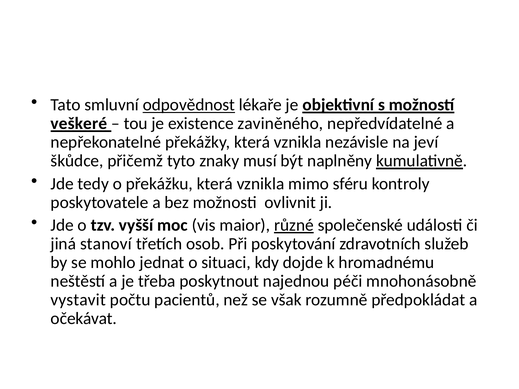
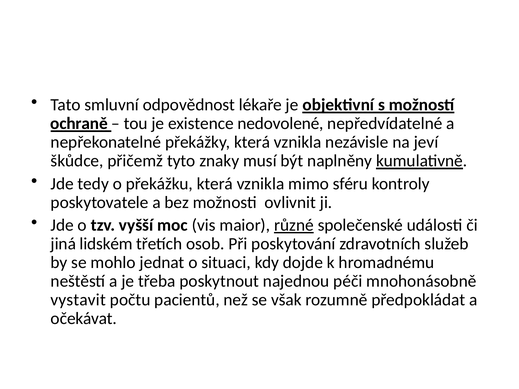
odpovědnost underline: present -> none (189, 105)
veškeré: veškeré -> ochraně (79, 124)
zaviněného: zaviněného -> nedovolené (281, 124)
stanoví: stanoví -> lidském (106, 244)
